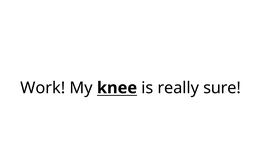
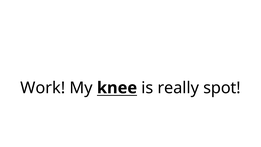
sure: sure -> spot (222, 88)
